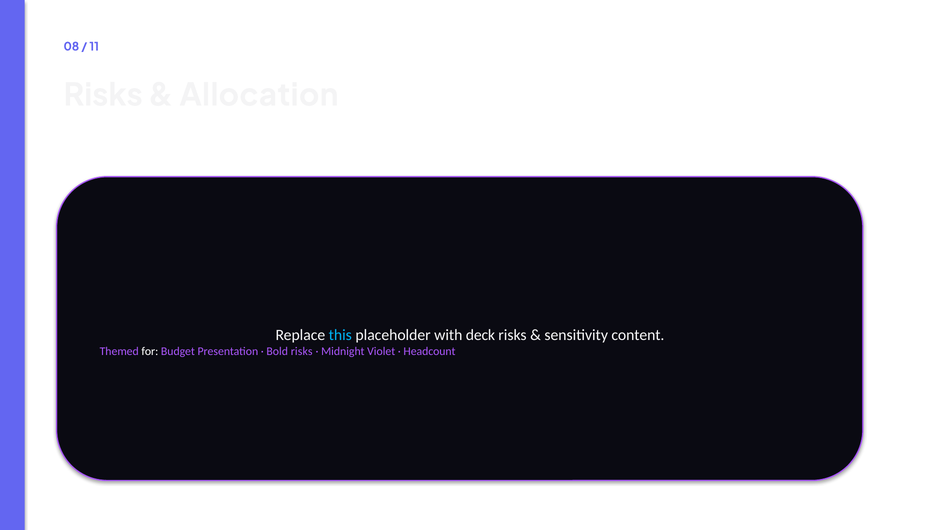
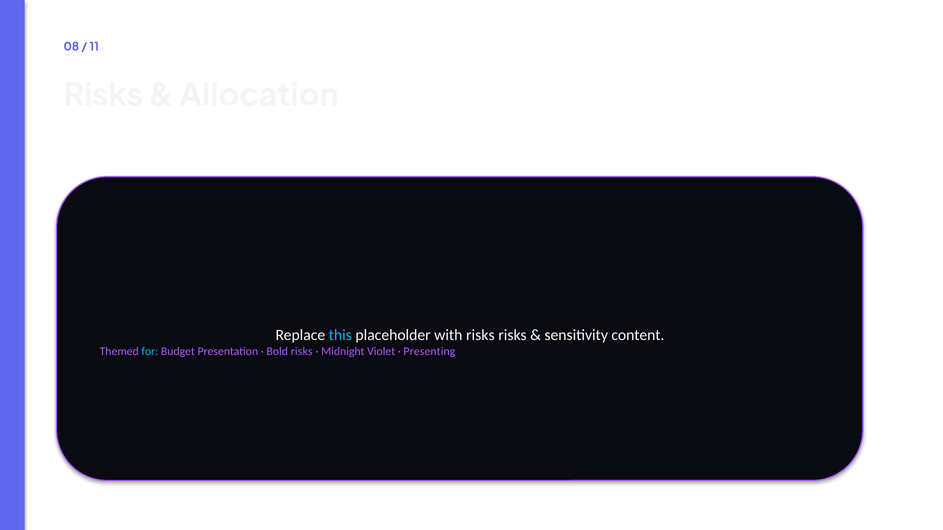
with deck: deck -> risks (480, 335)
for colour: white -> light blue (150, 351)
Headcount: Headcount -> Presenting (429, 351)
